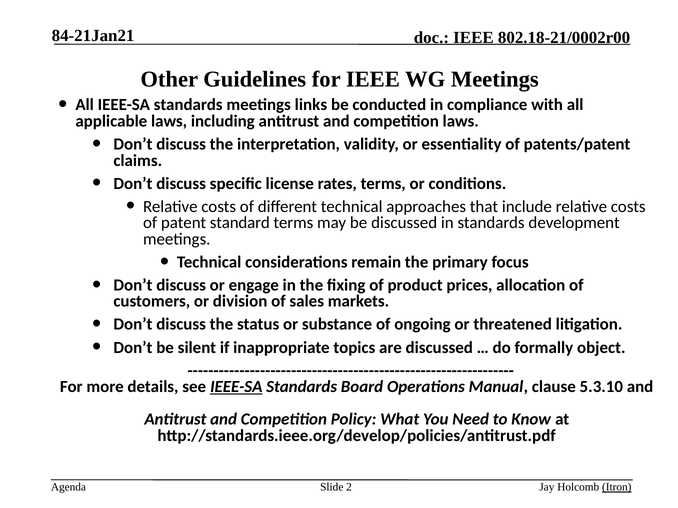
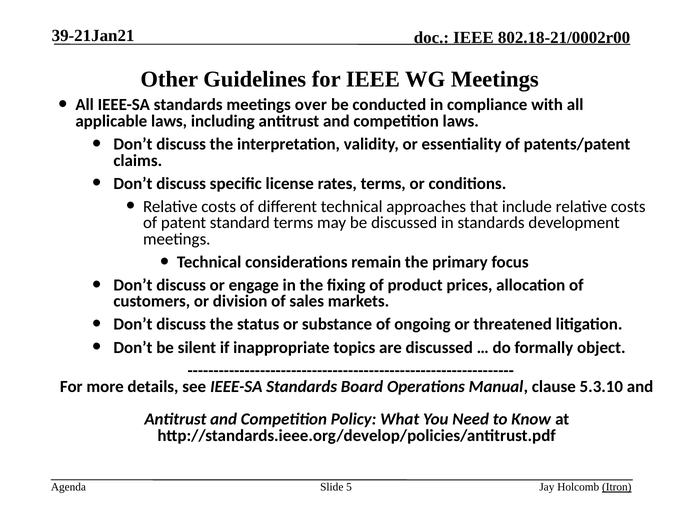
84-21Jan21: 84-21Jan21 -> 39-21Jan21 (93, 36)
links: links -> over (311, 105)
IEEE-SA underline: present -> none (236, 387)
2: 2 -> 5 (349, 488)
